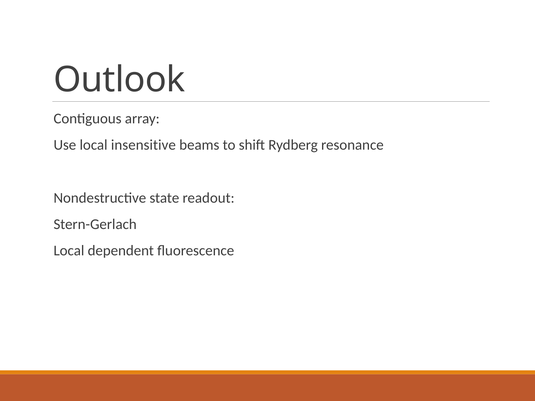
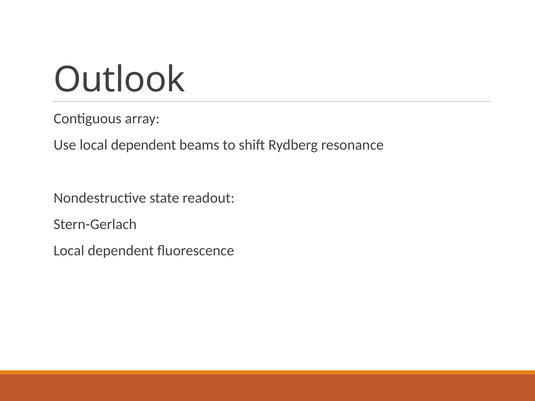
Use local insensitive: insensitive -> dependent (144, 145)
